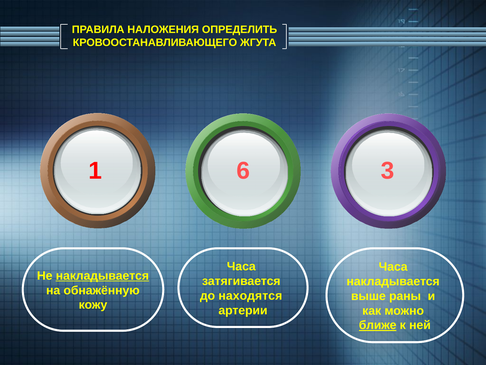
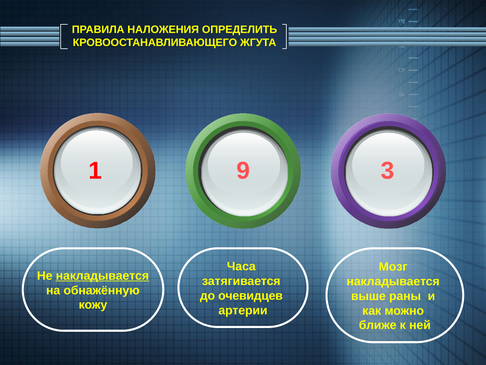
6: 6 -> 9 (243, 171)
Часа: Часа -> Мозг (393, 267)
находятся: находятся -> очевидцев (251, 295)
ближе underline: present -> none (378, 325)
